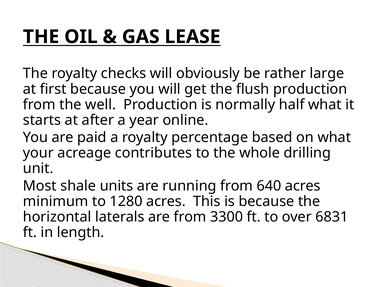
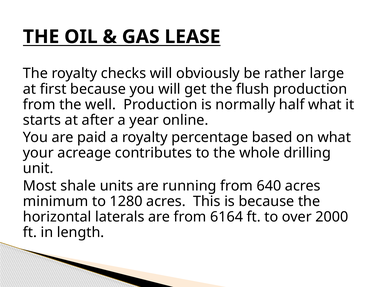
3300: 3300 -> 6164 (227, 217)
6831: 6831 -> 2000 (332, 217)
